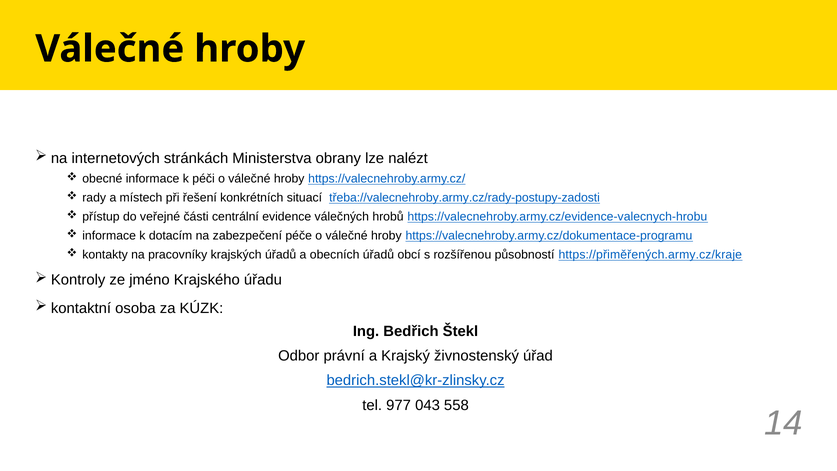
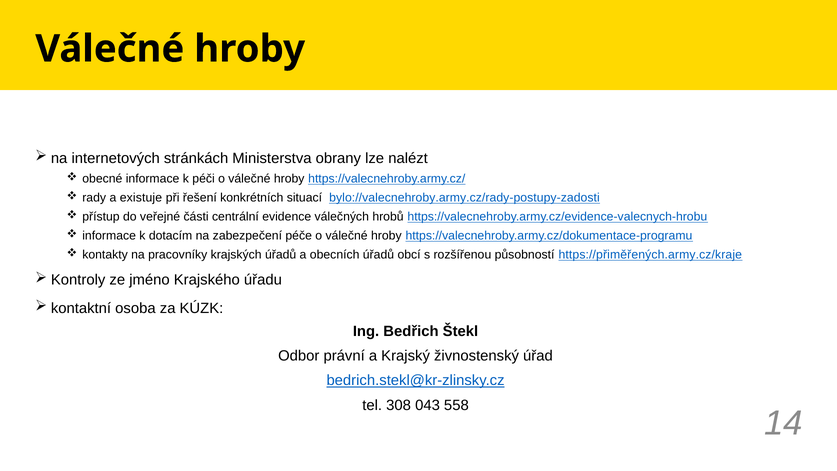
místech: místech -> existuje (141, 198)
třeba://valecnehroby.army.cz/rady-postupy-zadosti: třeba://valecnehroby.army.cz/rady-postupy-zadosti -> bylo://valecnehroby.army.cz/rady-postupy-zadosti (465, 198)
977: 977 -> 308 (399, 405)
